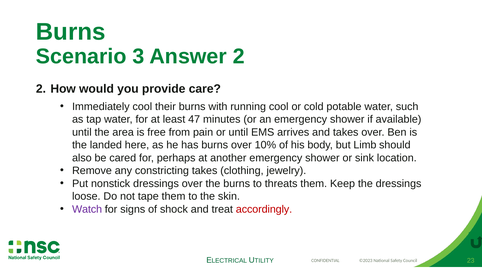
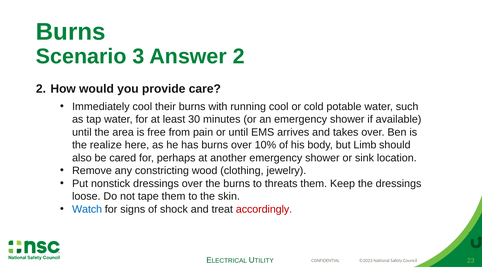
47: 47 -> 30 (194, 119)
landed: landed -> realize (106, 145)
constricting takes: takes -> wood (205, 171)
Watch colour: purple -> blue (87, 209)
